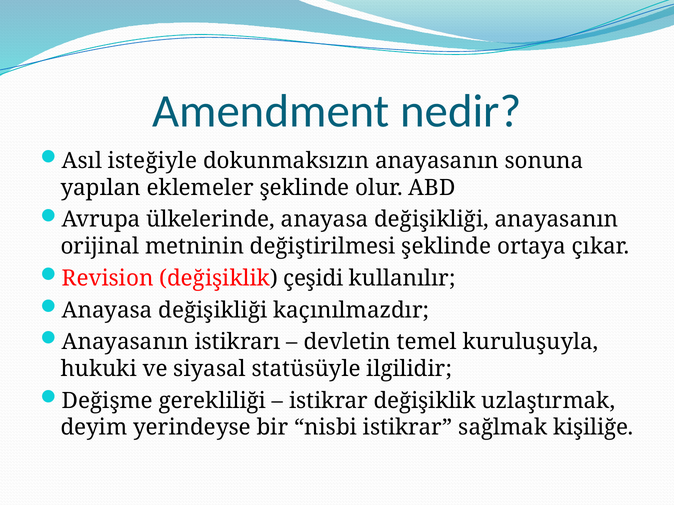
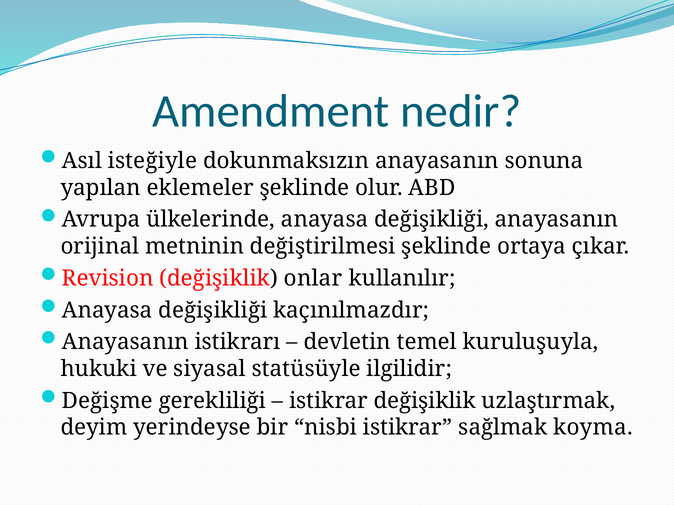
çeşidi: çeşidi -> onlar (313, 279)
kişiliğe: kişiliğe -> koyma (593, 428)
